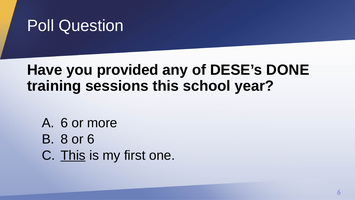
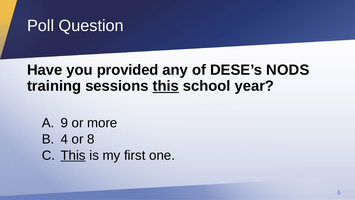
DONE: DONE -> NODS (288, 70)
this underline: none -> present (166, 86)
6: 6 -> 9 (64, 123)
8: 8 -> 4 (64, 139)
or 6: 6 -> 8 (91, 139)
